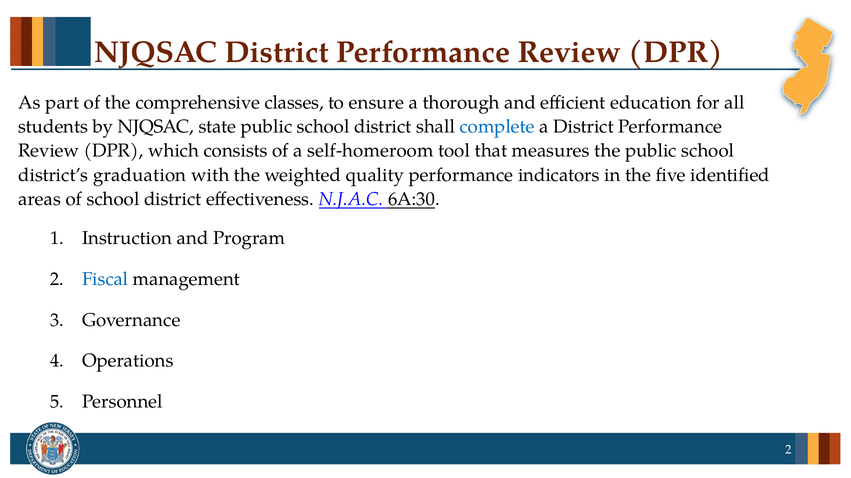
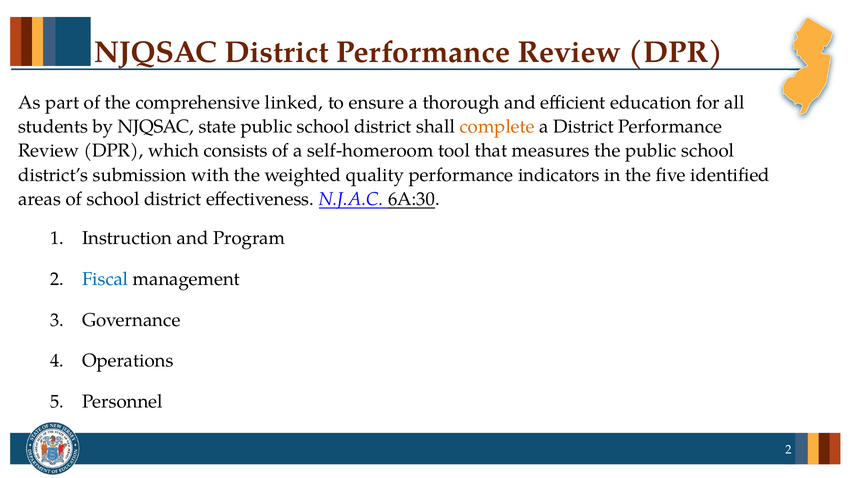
classes: classes -> linked (294, 103)
complete colour: blue -> orange (497, 127)
graduation: graduation -> submission (140, 175)
